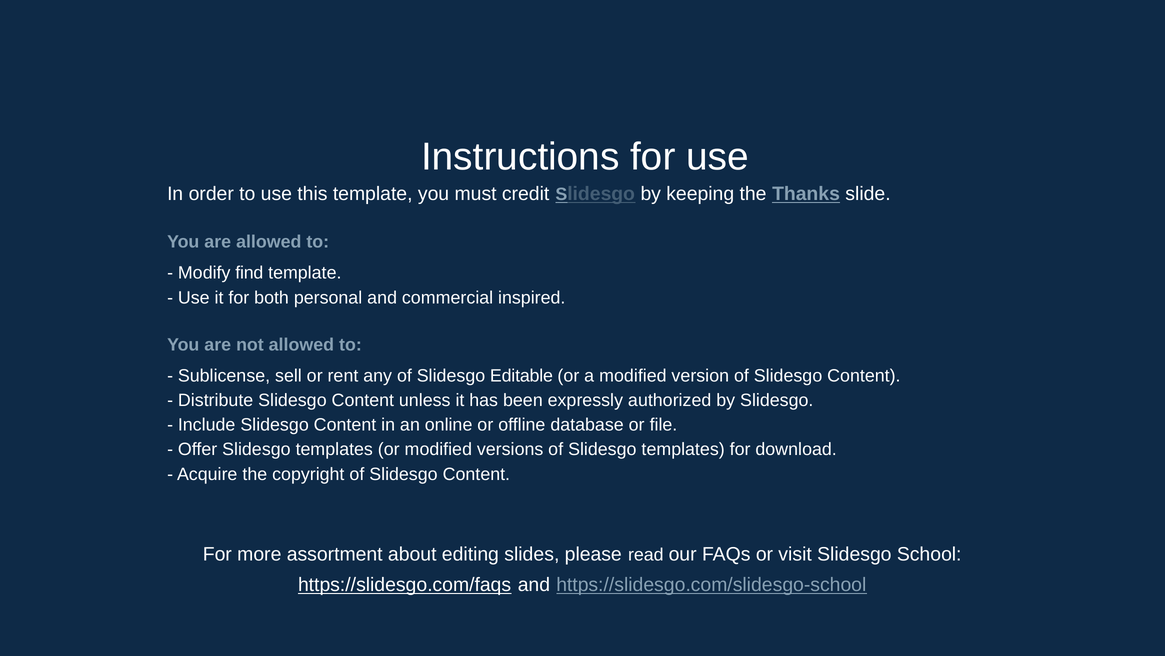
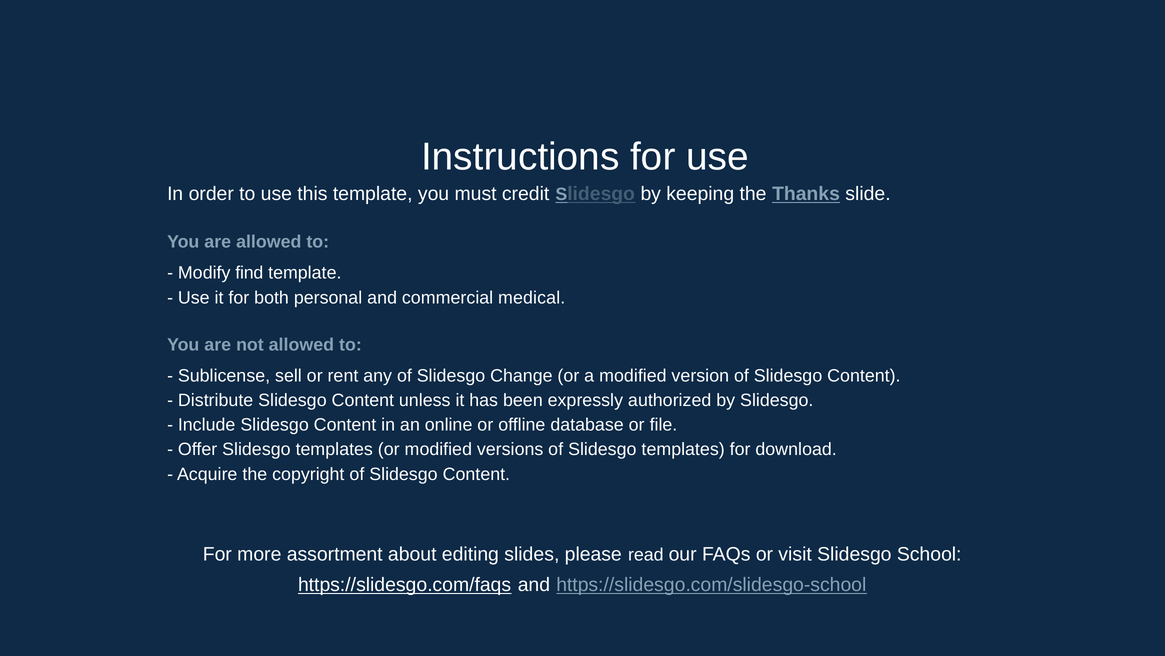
inspired: inspired -> medical (532, 297)
Editable: Editable -> Change (521, 376)
